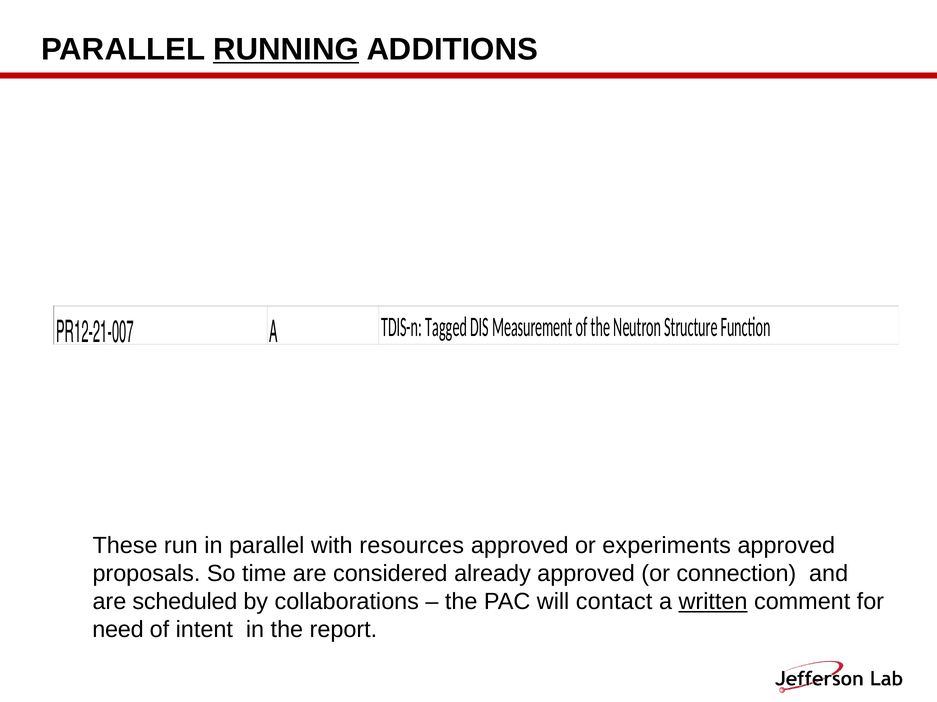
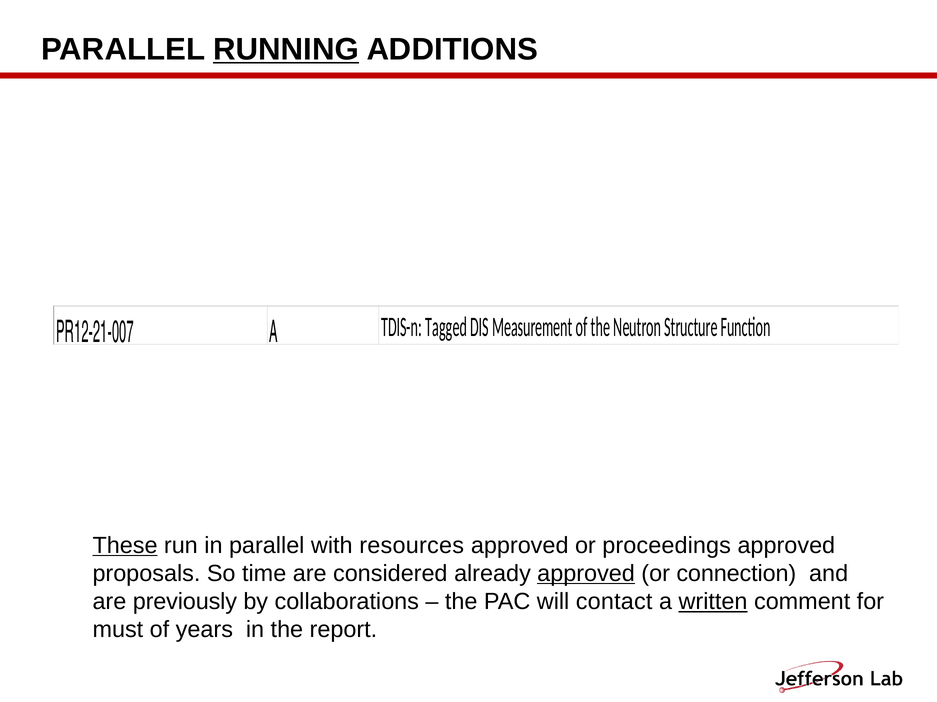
These underline: none -> present (125, 546)
experiments: experiments -> proceedings (667, 546)
approved underline: none -> present (586, 574)
scheduled: scheduled -> previously (185, 602)
need: need -> must (118, 630)
intent: intent -> years (204, 630)
